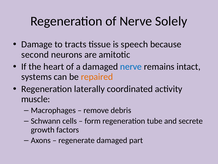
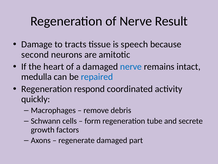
Solely: Solely -> Result (171, 21)
systems: systems -> medulla (36, 77)
repaired colour: orange -> blue (97, 77)
laterally: laterally -> respond (90, 89)
muscle: muscle -> quickly (36, 99)
